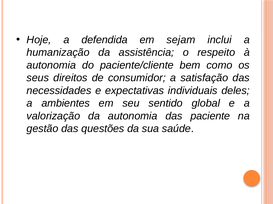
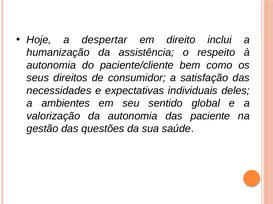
defendida: defendida -> despertar (104, 40)
sejam: sejam -> direito (181, 40)
